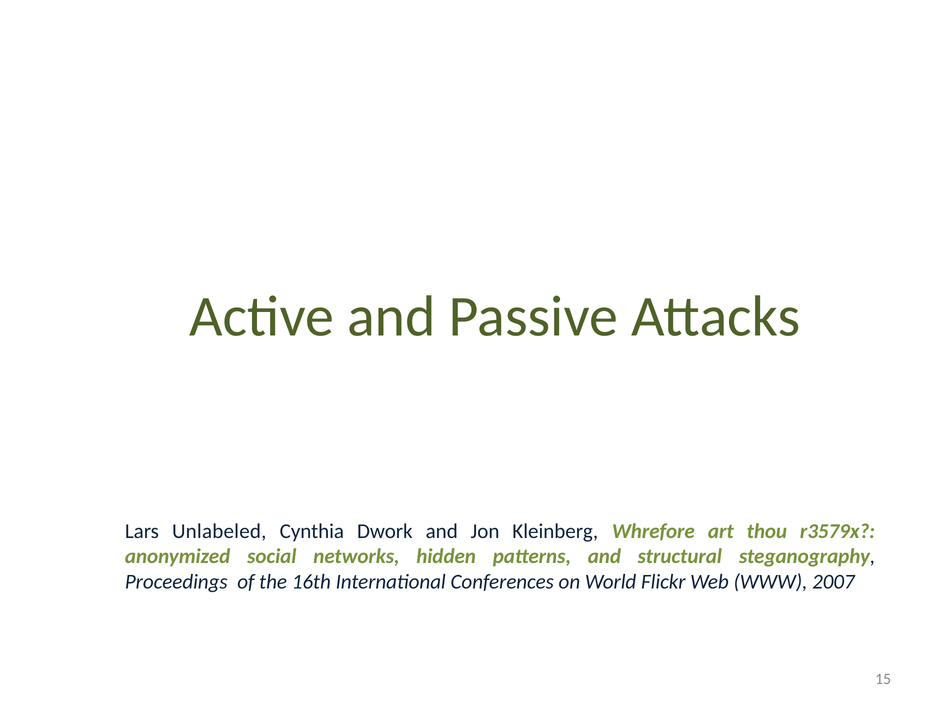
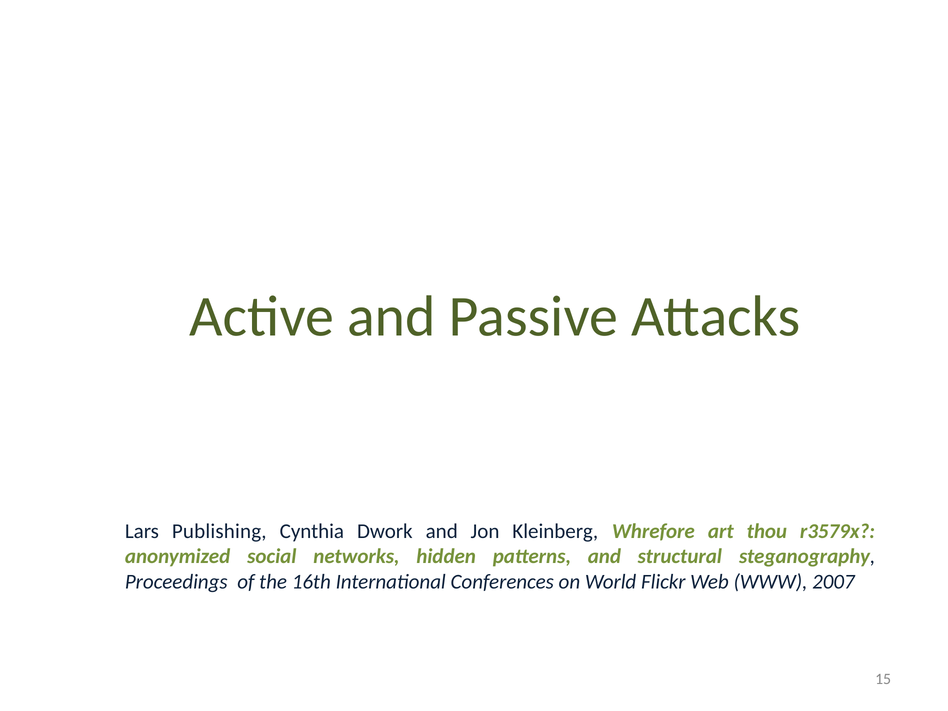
Unlabeled: Unlabeled -> Publishing (219, 531)
